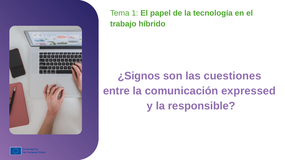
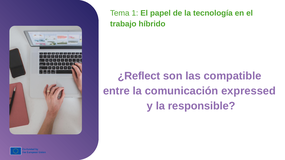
¿Signos: ¿Signos -> ¿Reflect (139, 76)
cuestiones: cuestiones -> compatible (233, 76)
